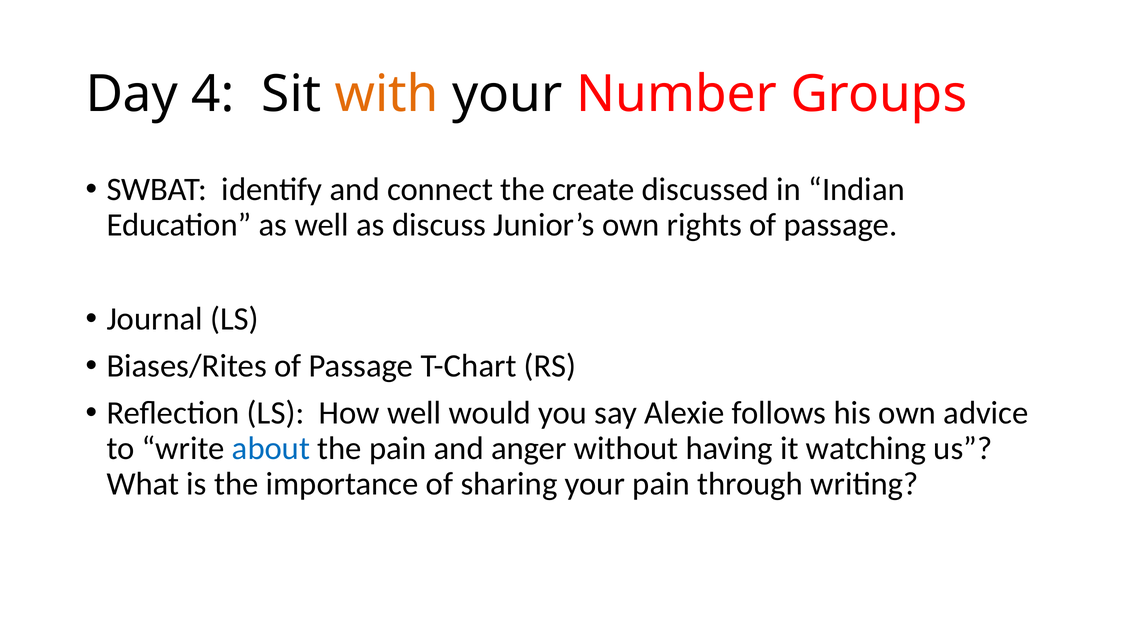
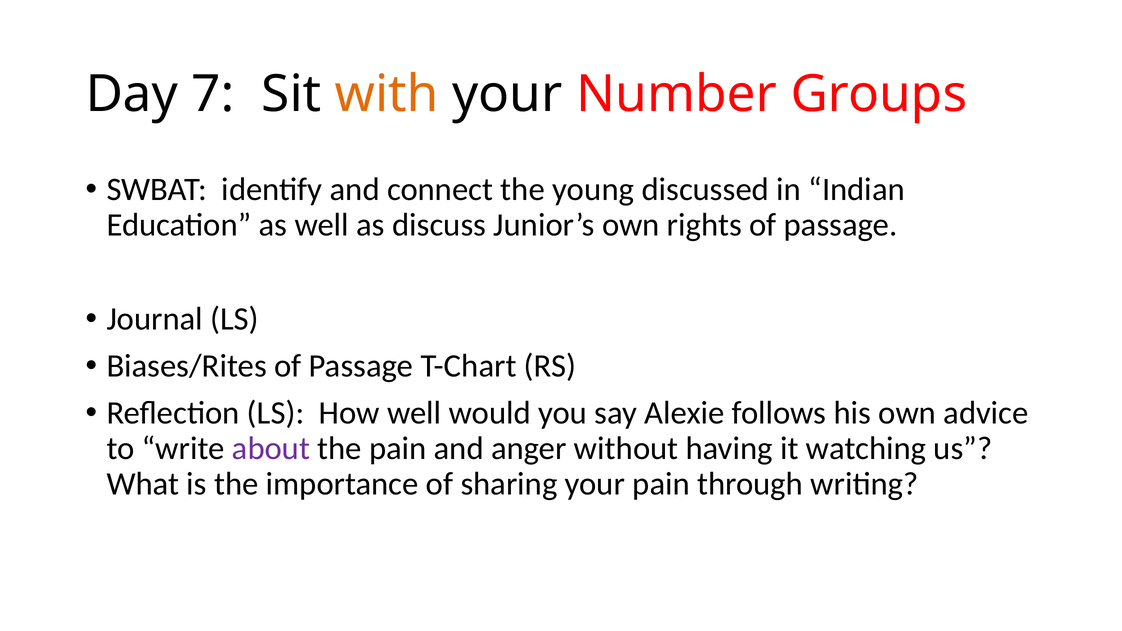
4: 4 -> 7 (213, 94)
create: create -> young (593, 190)
about colour: blue -> purple (271, 449)
